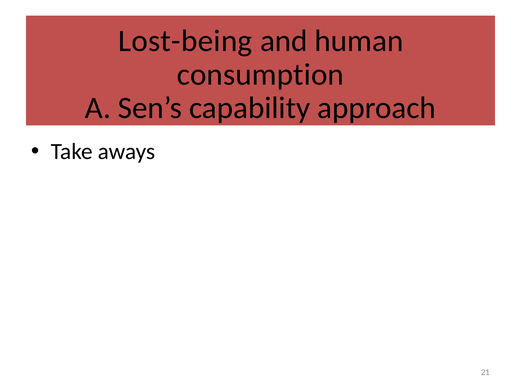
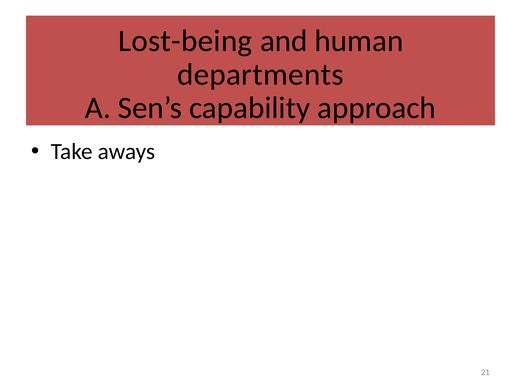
consumption: consumption -> departments (260, 75)
